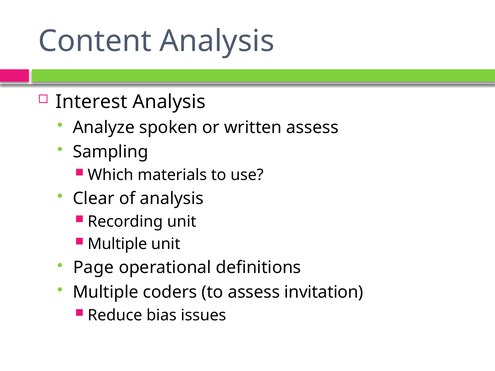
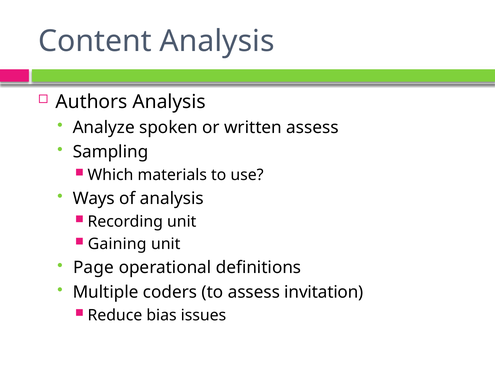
Interest: Interest -> Authors (91, 102)
Clear: Clear -> Ways (94, 199)
Multiple: Multiple -> Gaining (117, 244)
